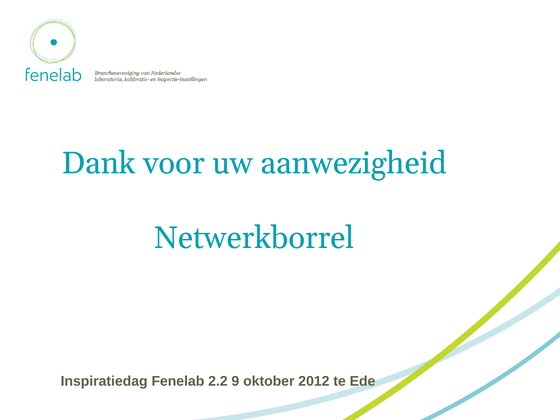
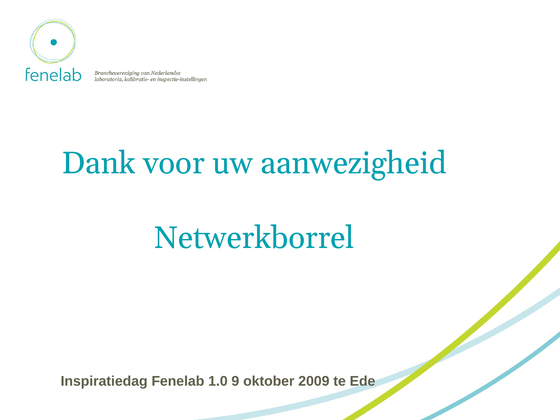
2.2: 2.2 -> 1.0 (218, 381)
2012: 2012 -> 2009 (314, 381)
